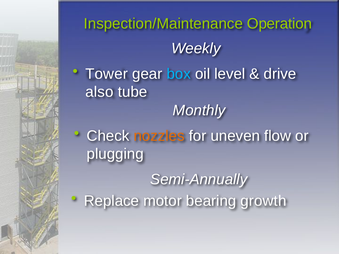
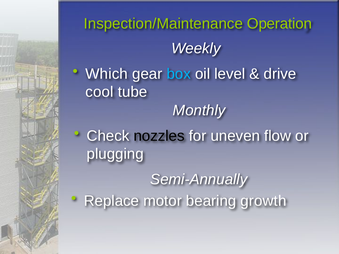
Tower: Tower -> Which (107, 74)
also: also -> cool (99, 92)
nozzles colour: orange -> black (159, 136)
